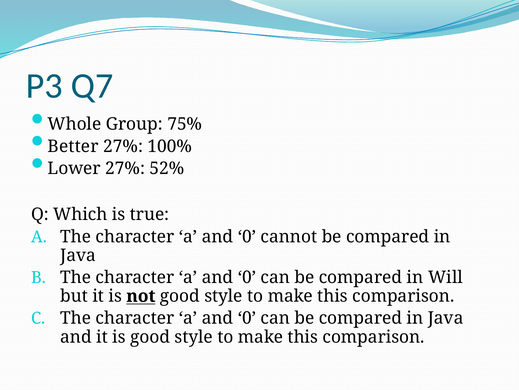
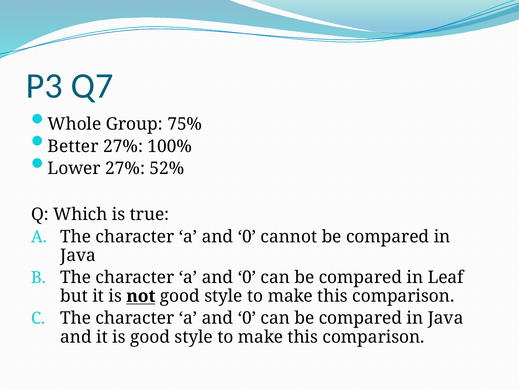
Will: Will -> Leaf (446, 277)
